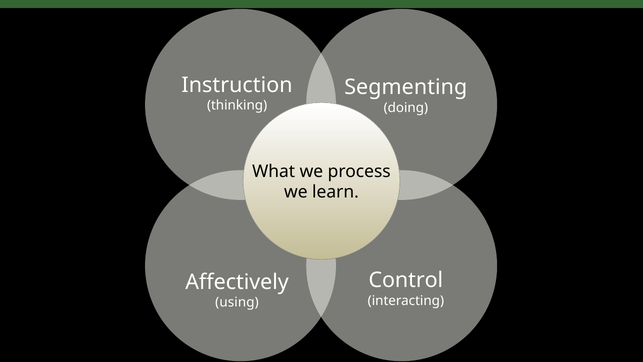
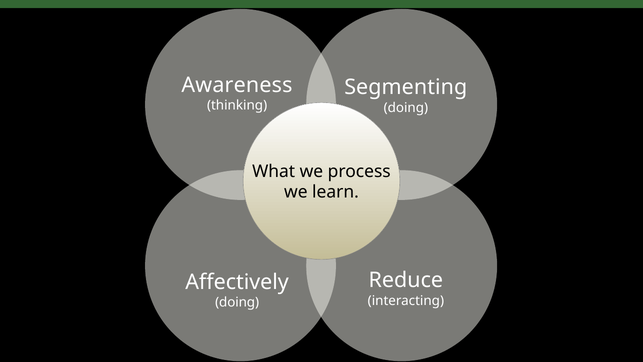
Instruction: Instruction -> Awareness (237, 85)
Control: Control -> Reduce (406, 280)
using: using -> doing (237, 302)
